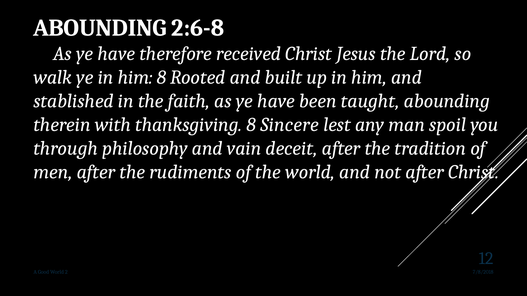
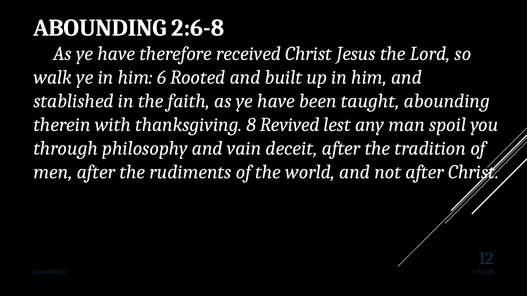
him 8: 8 -> 6 (162, 78)
Sincere: Sincere -> Revived (290, 125)
